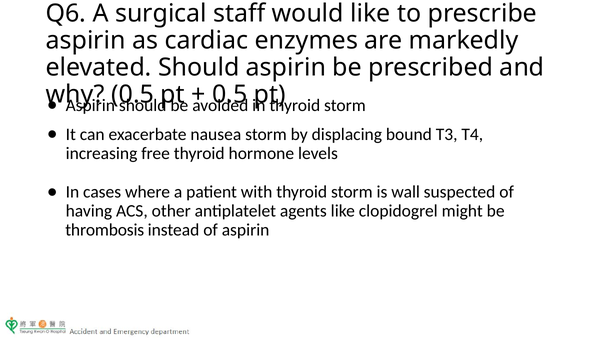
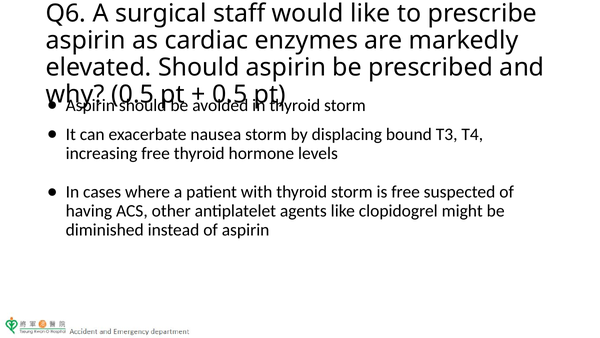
is wall: wall -> free (406, 192)
thrombosis: thrombosis -> diminished (105, 230)
